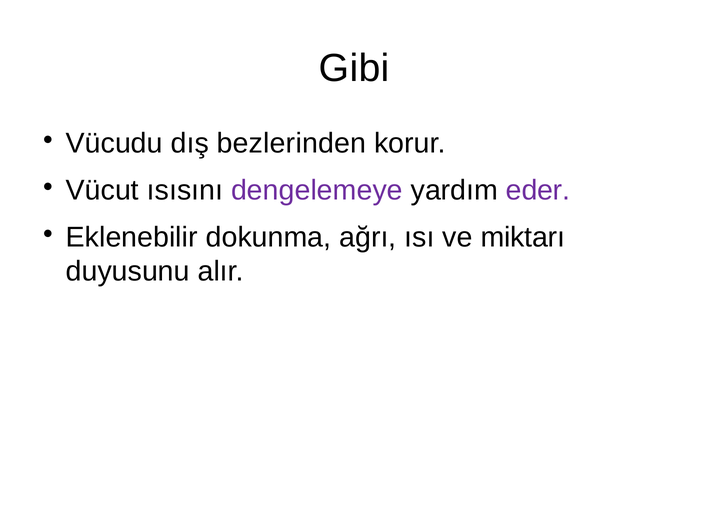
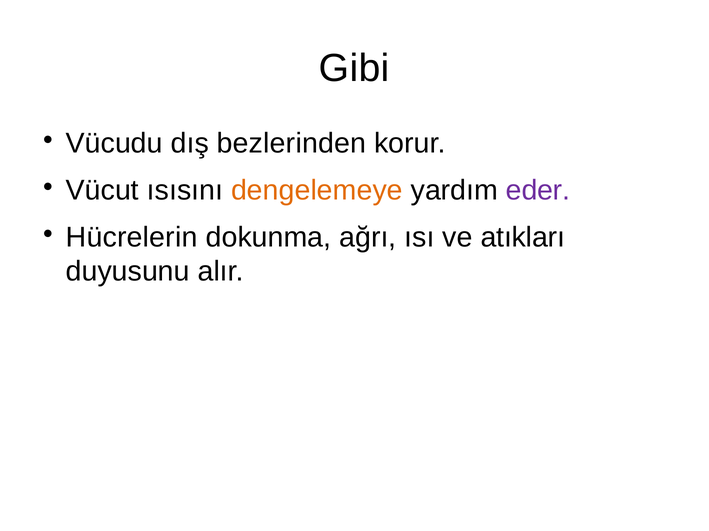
dengelemeye colour: purple -> orange (317, 191)
Eklenebilir: Eklenebilir -> Hücrelerin (132, 238)
miktarı: miktarı -> atıkları (523, 238)
